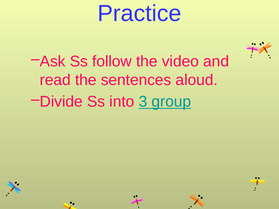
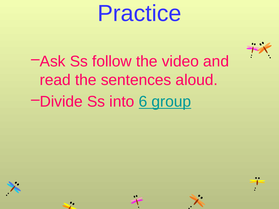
3: 3 -> 6 (143, 102)
